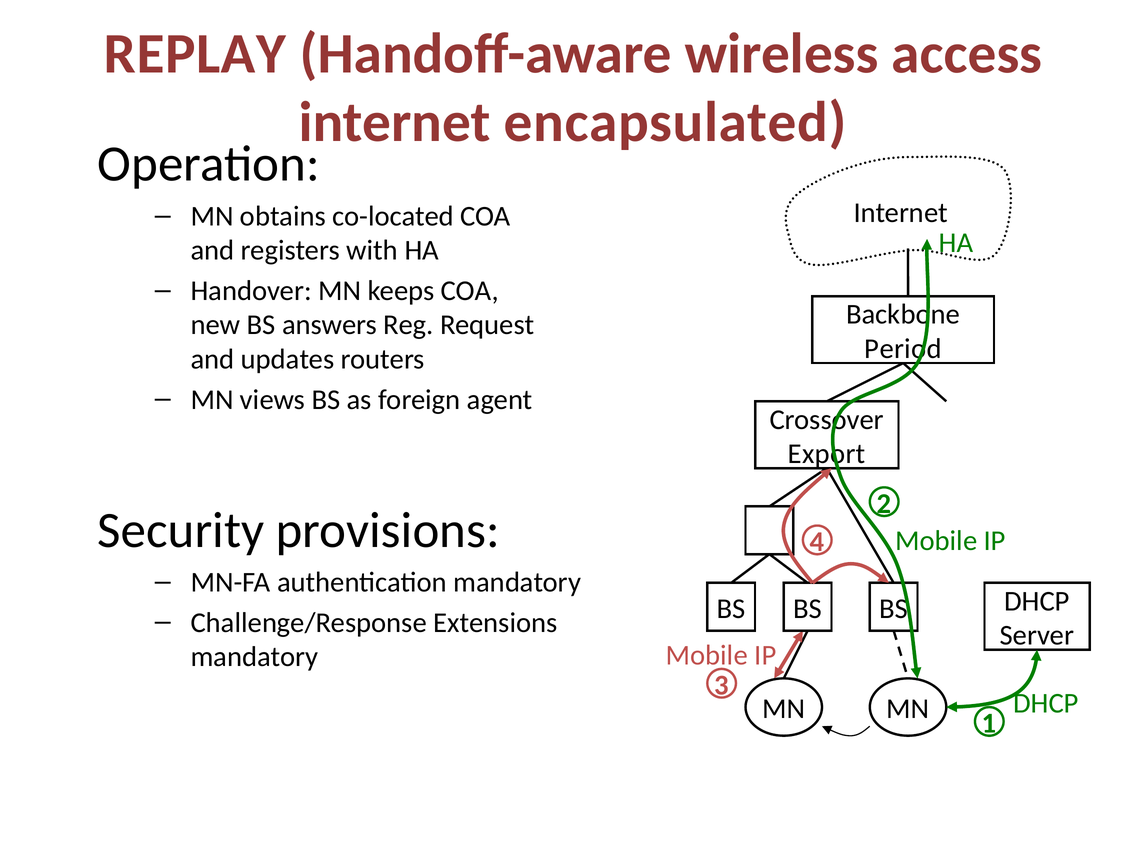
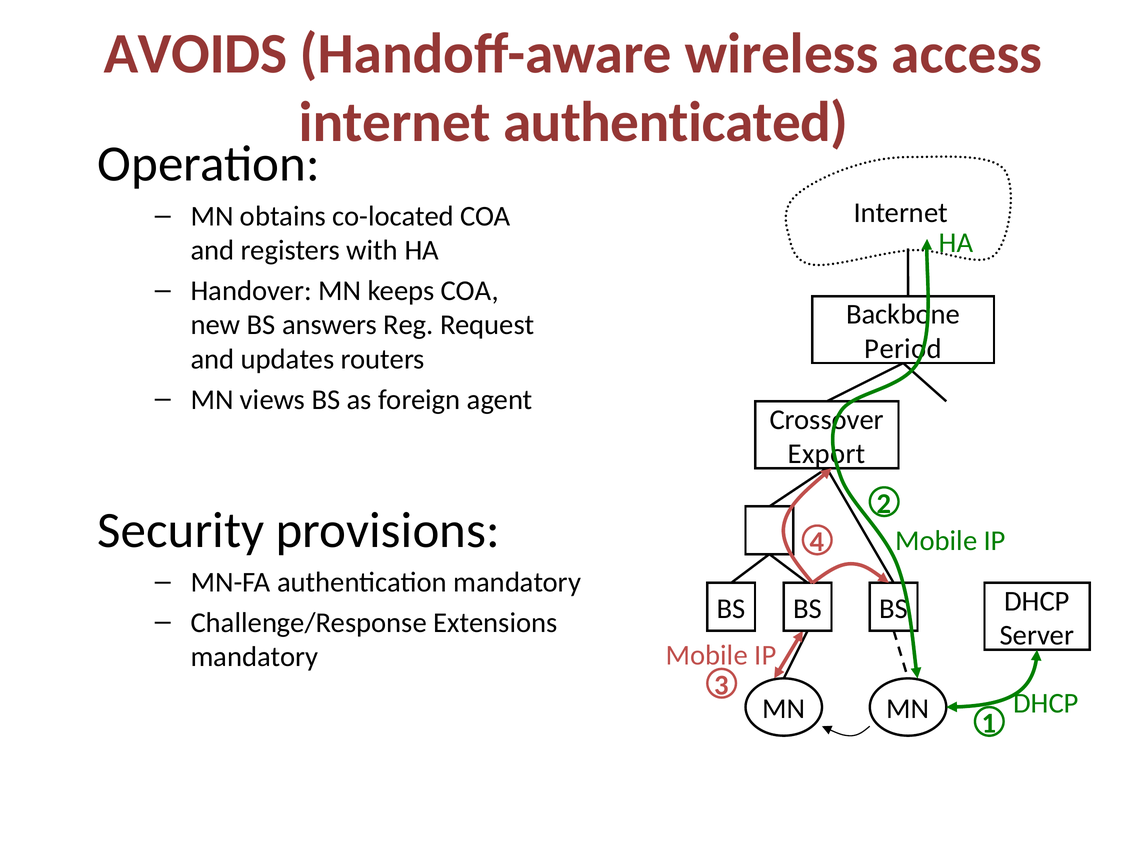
REPLAY: REPLAY -> AVOIDS (195, 54)
encapsulated: encapsulated -> authenticated (676, 123)
